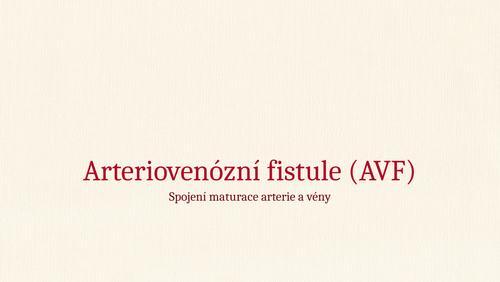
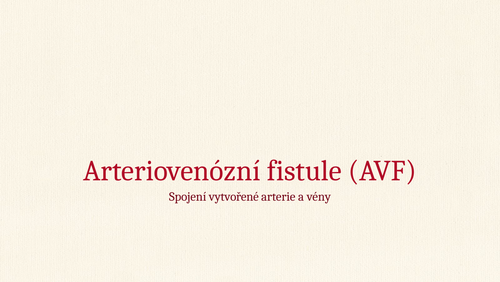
maturace: maturace -> vytvořené (234, 196)
